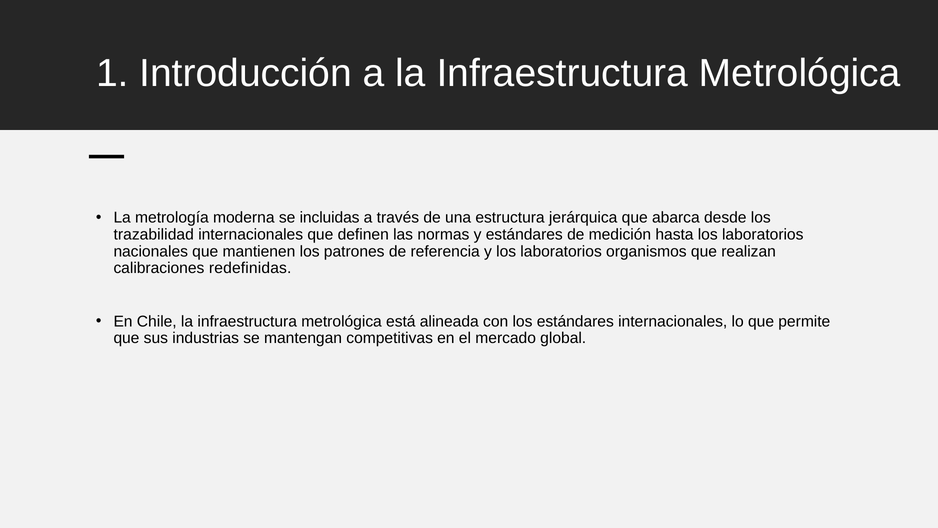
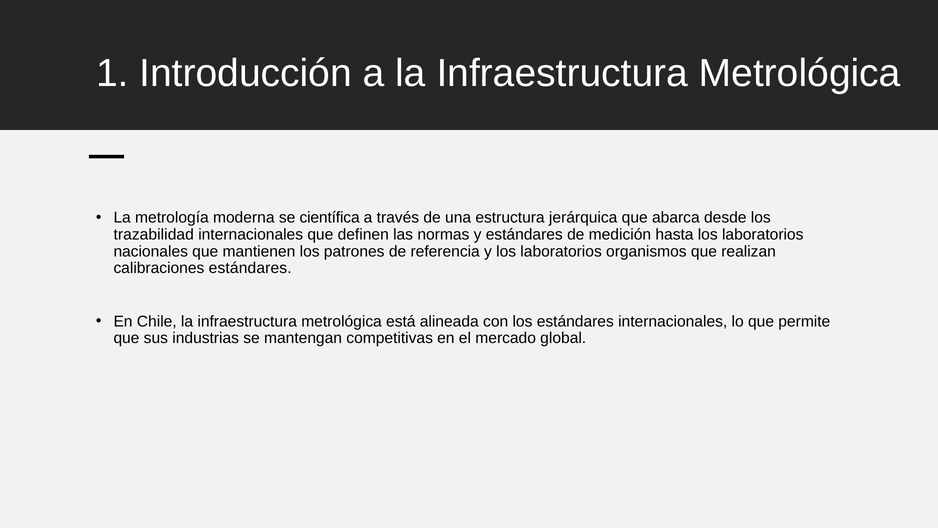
incluidas: incluidas -> científica (330, 217)
calibraciones redefinidas: redefinidas -> estándares (250, 268)
